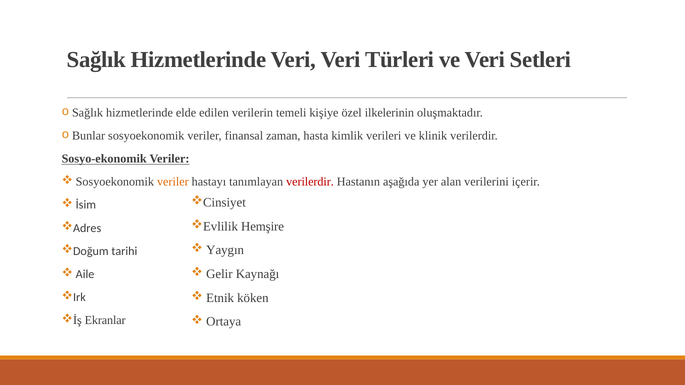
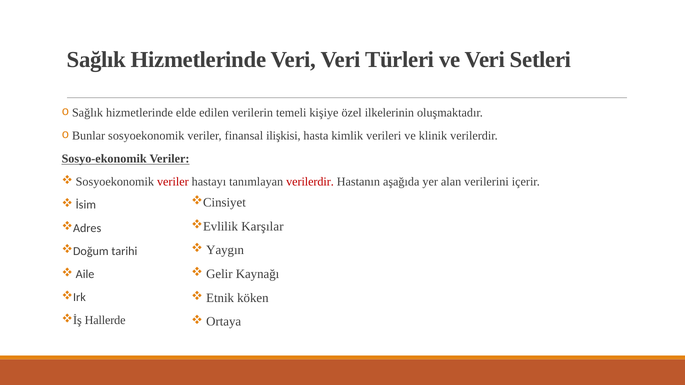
zaman: zaman -> ilişkisi (283, 136)
veriler colour: orange -> red (173, 182)
Hemşire: Hemşire -> Karşılar (262, 226)
Ekranlar: Ekranlar -> Hallerde (105, 321)
